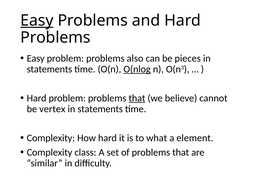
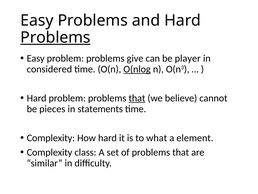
Easy underline: present -> none (37, 20)
Problems underline: none -> present (55, 37)
also: also -> give (135, 58)
pieces: pieces -> player (188, 58)
statements: statements -> considered (49, 69)
vertex: vertex -> pieces (52, 109)
